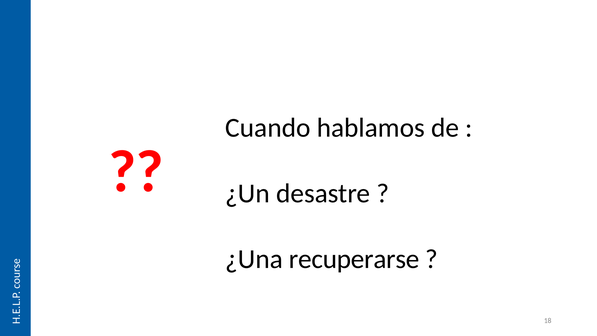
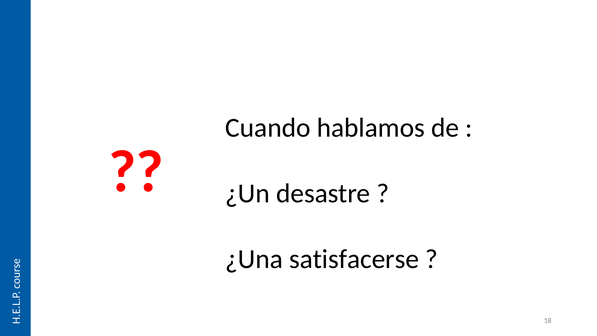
recuperarse: recuperarse -> satisfacerse (354, 259)
